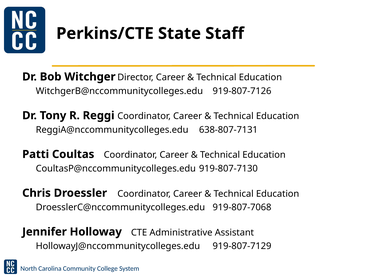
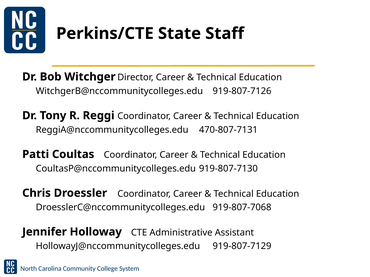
638-807-7131: 638-807-7131 -> 470-807-7131 (228, 130)
